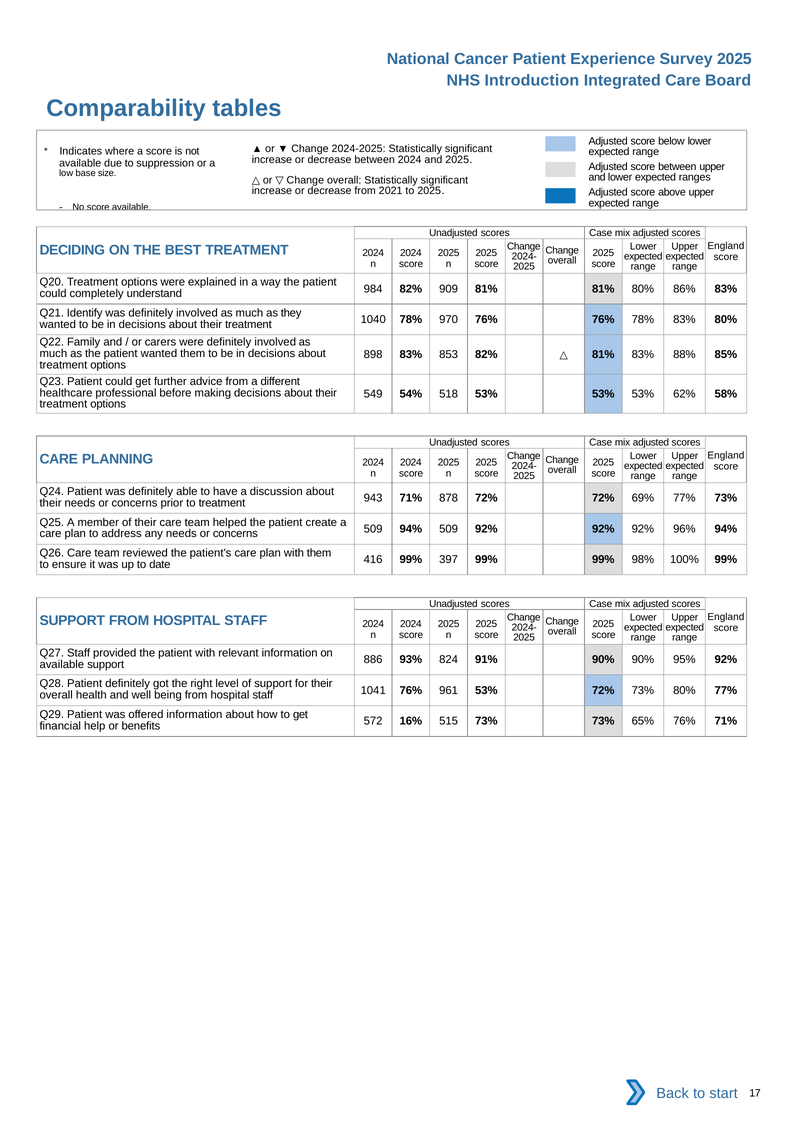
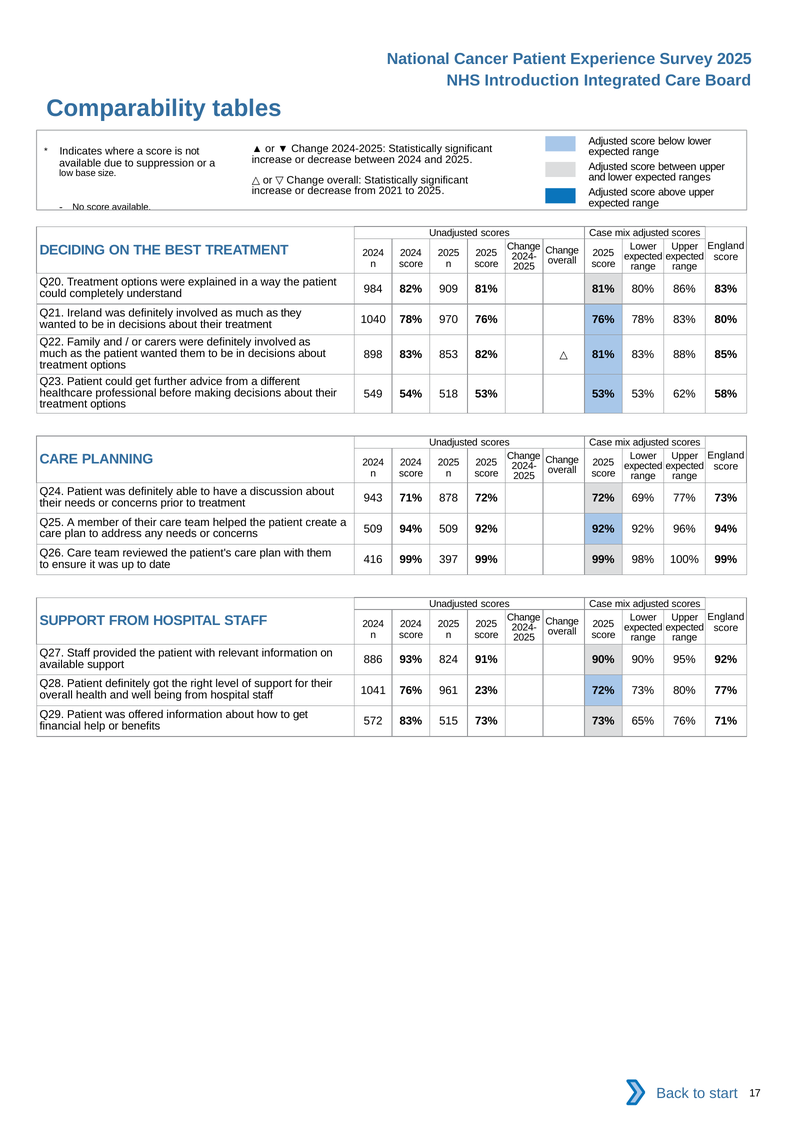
Identify: Identify -> Ireland (85, 313)
961 53%: 53% -> 23% (486, 690)
572 16%: 16% -> 83% (411, 721)
